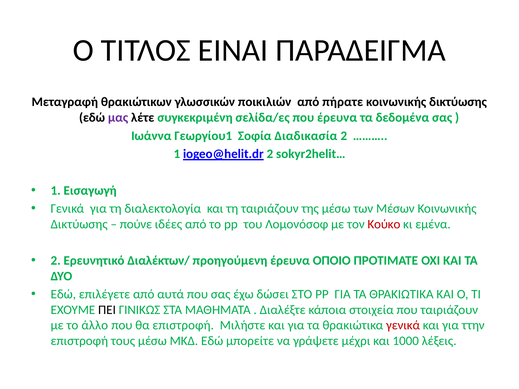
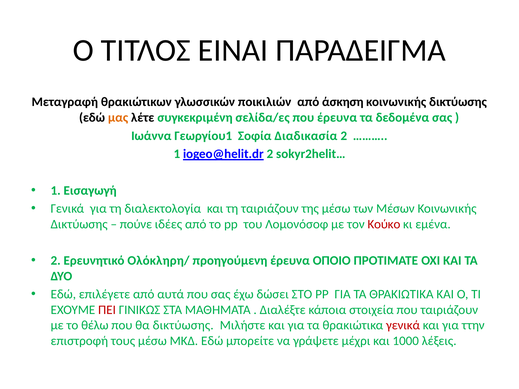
πήρατε: πήρατε -> άσκηση (343, 102)
μας colour: purple -> orange (118, 118)
Διαλέκτων/: Διαλέκτων/ -> Ολόκληρη/ (158, 261)
ΠΕΙ colour: black -> red (107, 310)
άλλο: άλλο -> θέλω (95, 326)
θα επιστροφή: επιστροφή -> δικτύωσης (183, 326)
